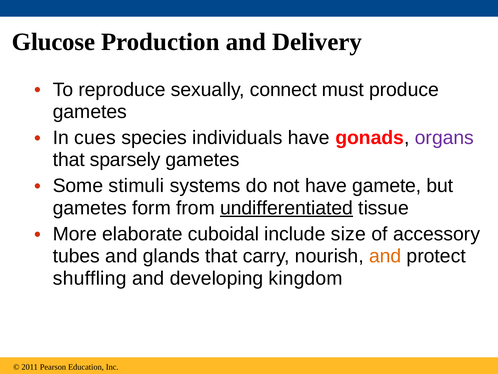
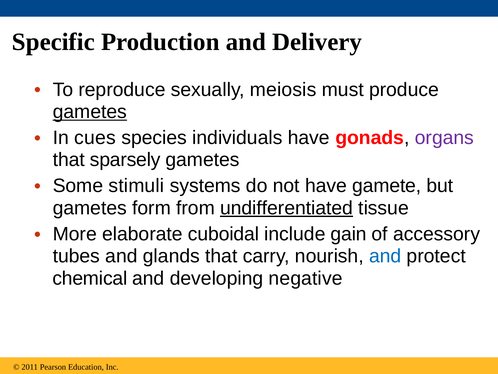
Glucose: Glucose -> Specific (53, 42)
connect: connect -> meiosis (283, 90)
gametes underline: none -> present (90, 112)
size: size -> gain (349, 234)
and colour: orange -> blue (385, 256)
shuffling: shuffling -> chemical (90, 278)
kingdom: kingdom -> negative (306, 278)
